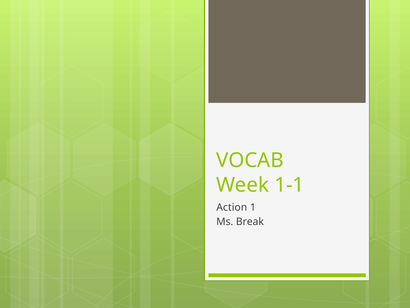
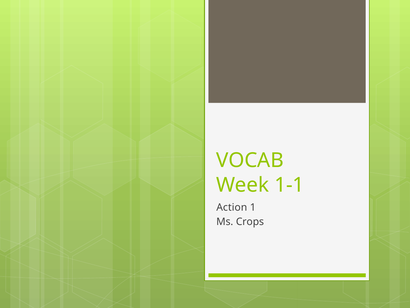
Break: Break -> Crops (250, 222)
